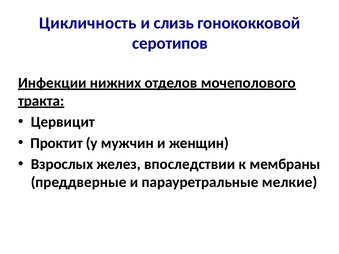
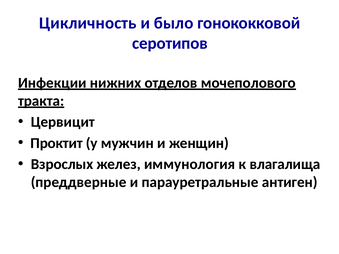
слизь: слизь -> было (174, 23)
впоследствии: впоследствии -> иммунология (190, 164)
мембраны: мембраны -> влагалища (285, 164)
мелкие: мелкие -> антиген (290, 182)
